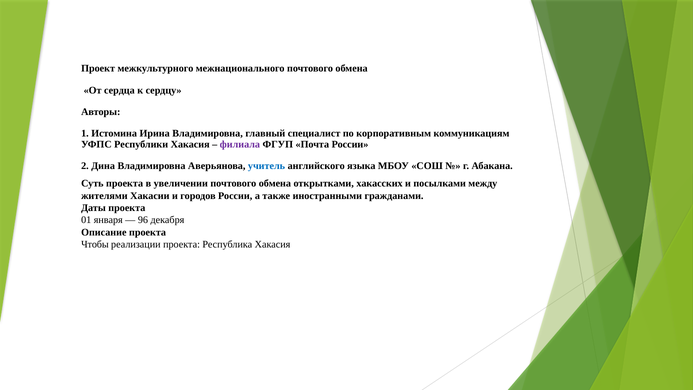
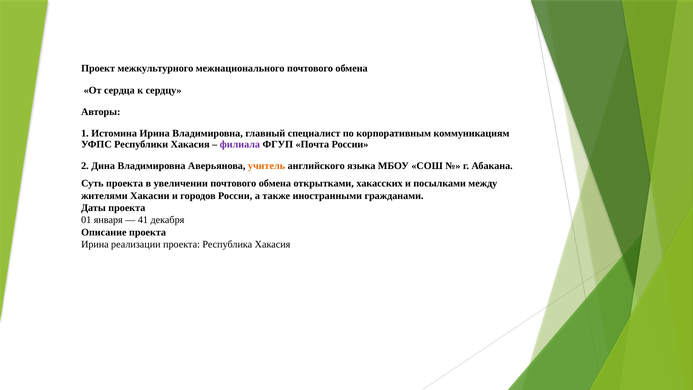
учитель colour: blue -> orange (267, 166)
96: 96 -> 41 (143, 220)
Чтобы: Чтобы -> Ирина (95, 244)
